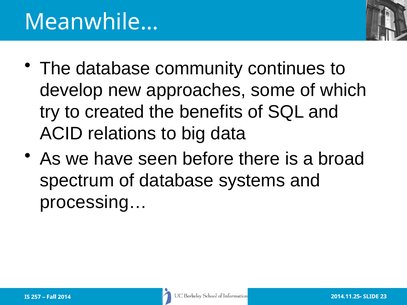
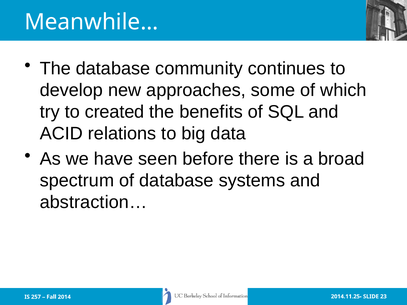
processing…: processing… -> abstraction… (93, 202)
